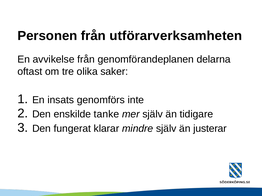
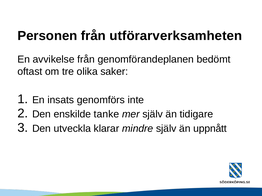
delarna: delarna -> bedömt (214, 59)
fungerat: fungerat -> utveckla (72, 129)
justerar: justerar -> uppnått (210, 129)
